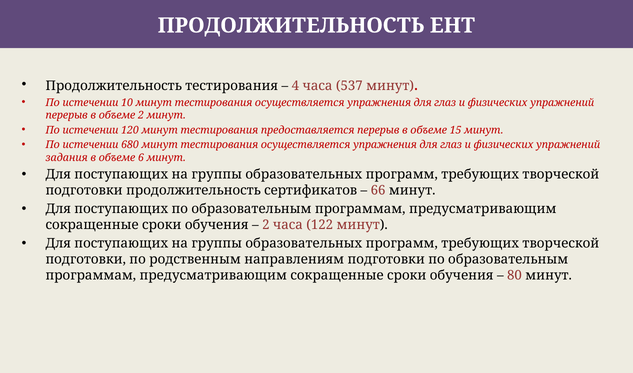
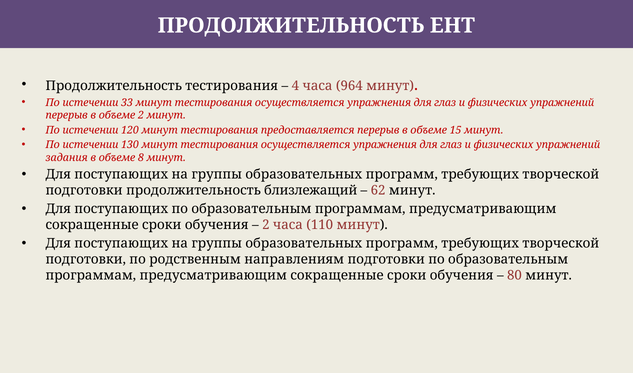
537: 537 -> 964 (349, 86)
10: 10 -> 33 (127, 102)
680: 680 -> 130 (130, 145)
6: 6 -> 8 (141, 157)
сертификатов: сертификатов -> близлежащий (311, 190)
66: 66 -> 62 (378, 190)
122: 122 -> 110 (320, 225)
